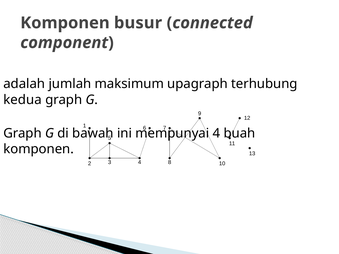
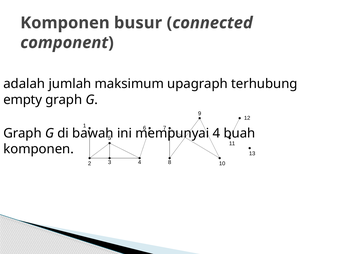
kedua: kedua -> empty (23, 100)
